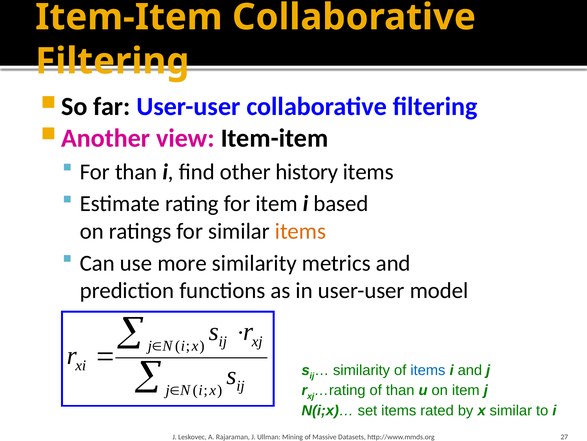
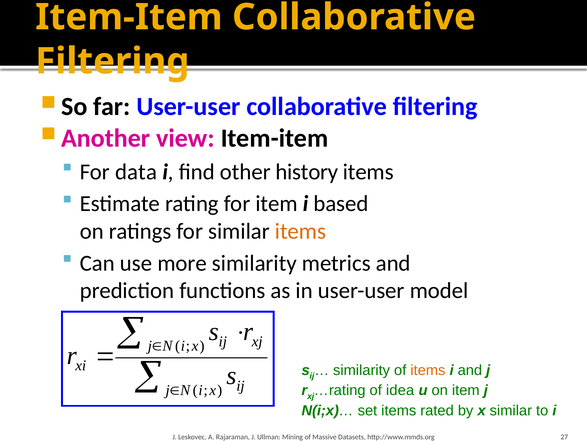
For than: than -> data (136, 172)
items colour: blue -> orange (428, 370)
of than: than -> idea (400, 390)
